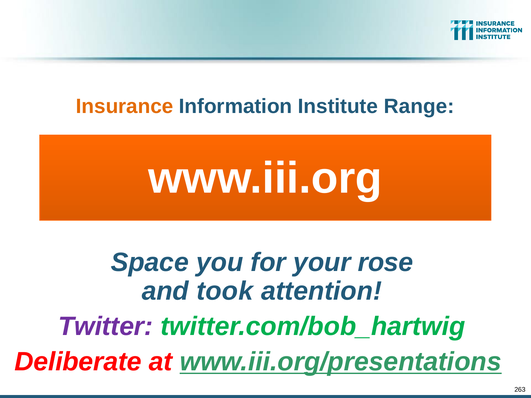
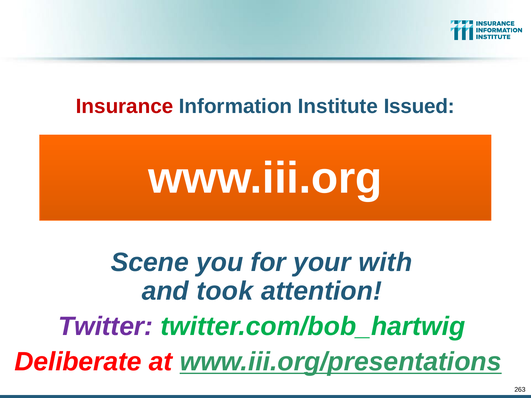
Insurance colour: orange -> red (125, 106)
Range: Range -> Issued (419, 106)
Space: Space -> Scene (150, 263)
rose: rose -> with (385, 263)
